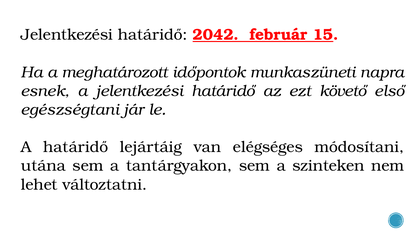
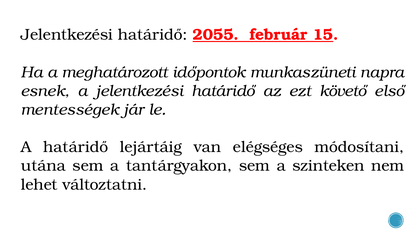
2042: 2042 -> 2055 (216, 35)
egészségtani: egészségtani -> mentességek (70, 109)
